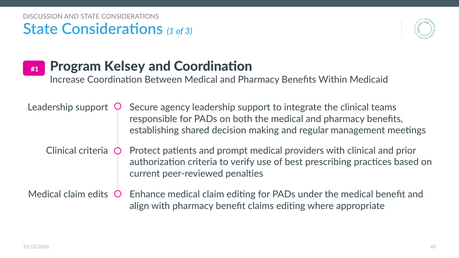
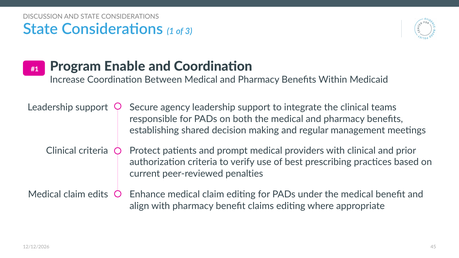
Kelsey: Kelsey -> Enable (125, 66)
